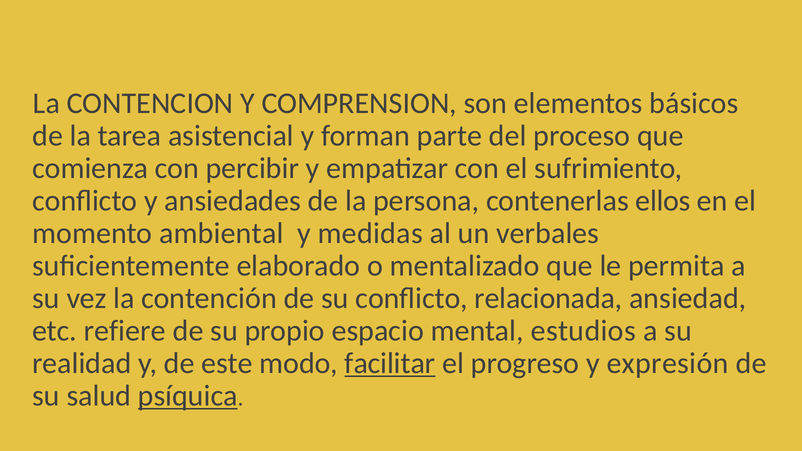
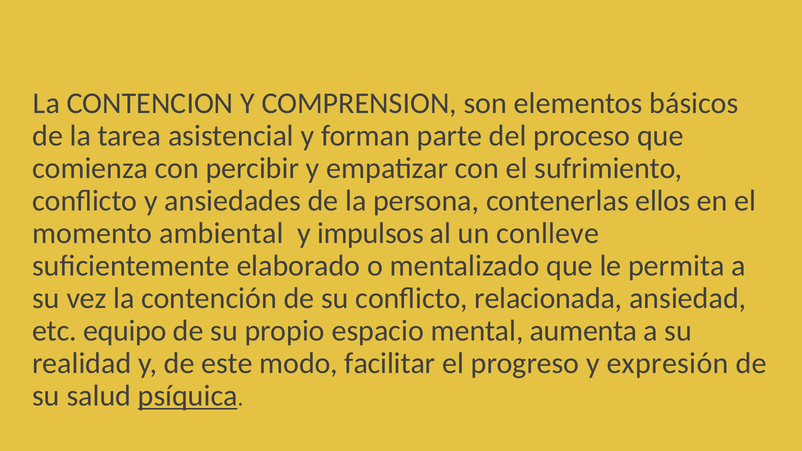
medidas: medidas -> impulsos (370, 234)
verbales: verbales -> conlleve (548, 234)
refiere: refiere -> equipo (125, 331)
estudios: estudios -> aumenta (584, 331)
facilitar underline: present -> none (390, 363)
